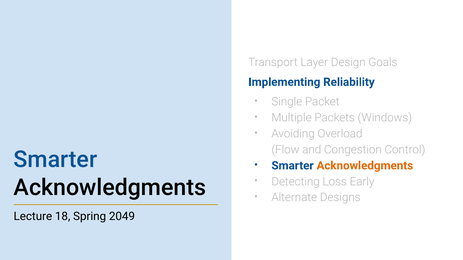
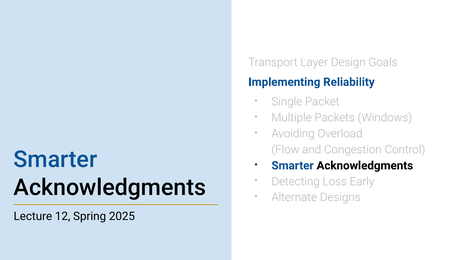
Acknowledgments colour: orange -> black (365, 166)
18: 18 -> 12 (63, 217)
2049: 2049 -> 2025 (122, 217)
